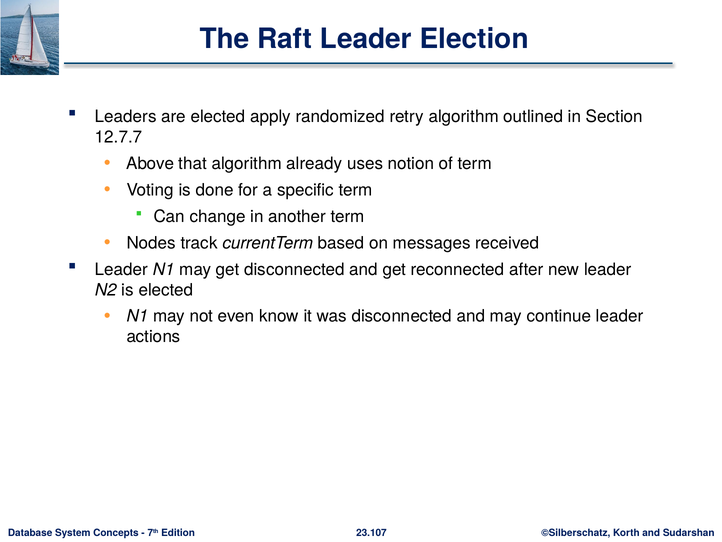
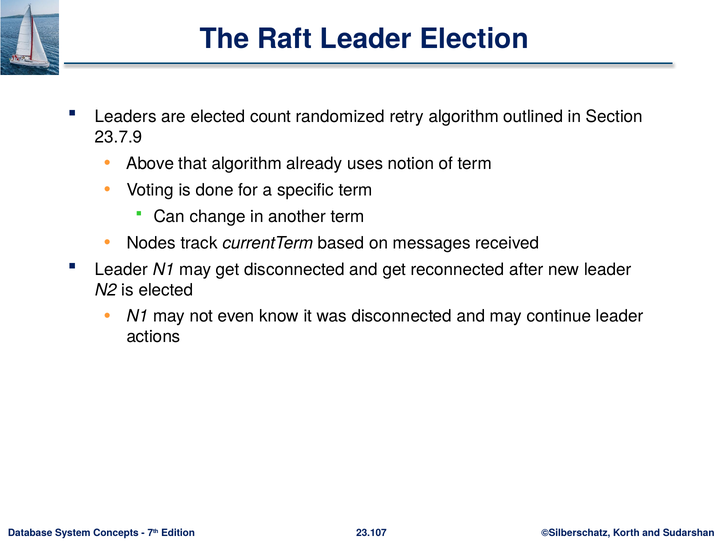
apply: apply -> count (271, 117)
12.7.7: 12.7.7 -> 23.7.9 (119, 137)
